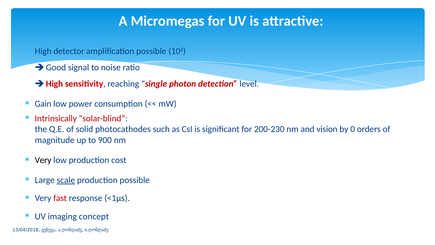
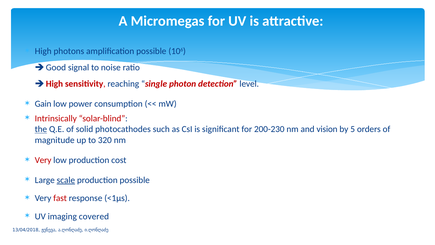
detector: detector -> photons (69, 51)
the underline: none -> present (41, 129)
0: 0 -> 5 (353, 129)
900: 900 -> 320 (105, 140)
Very colour: black -> red (43, 160)
concept: concept -> covered (94, 216)
